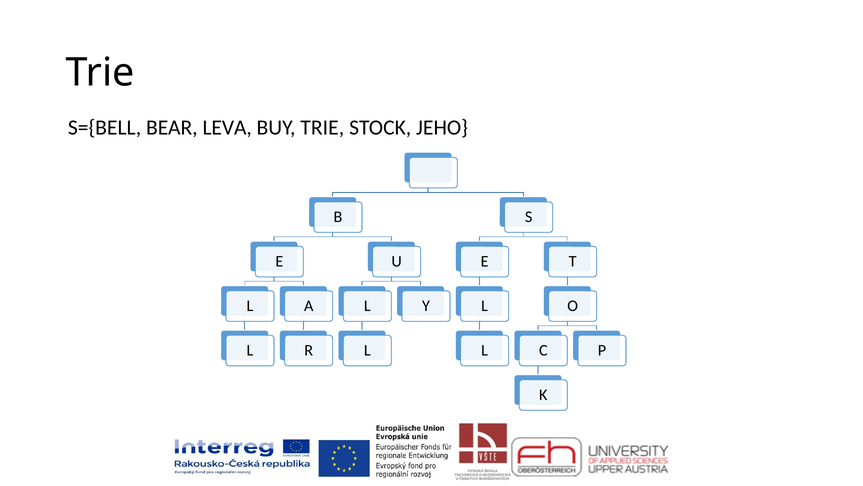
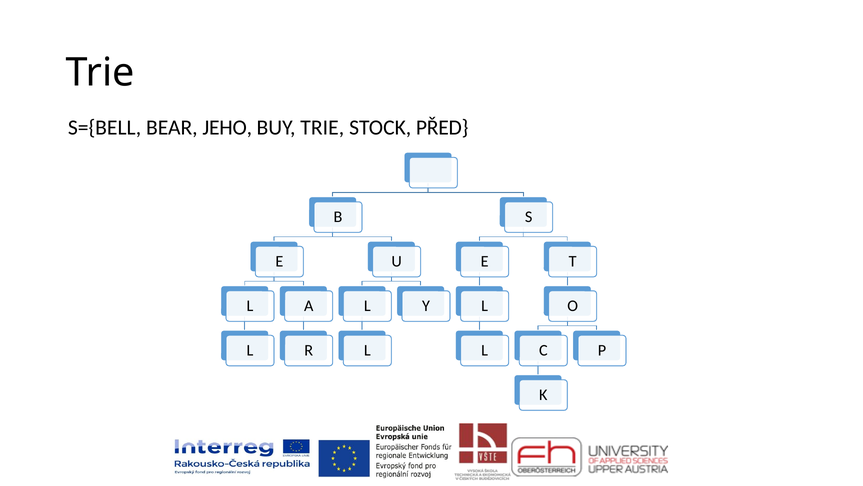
LEVA: LEVA -> JEHO (227, 128)
JEHO: JEHO -> PŘED (442, 128)
